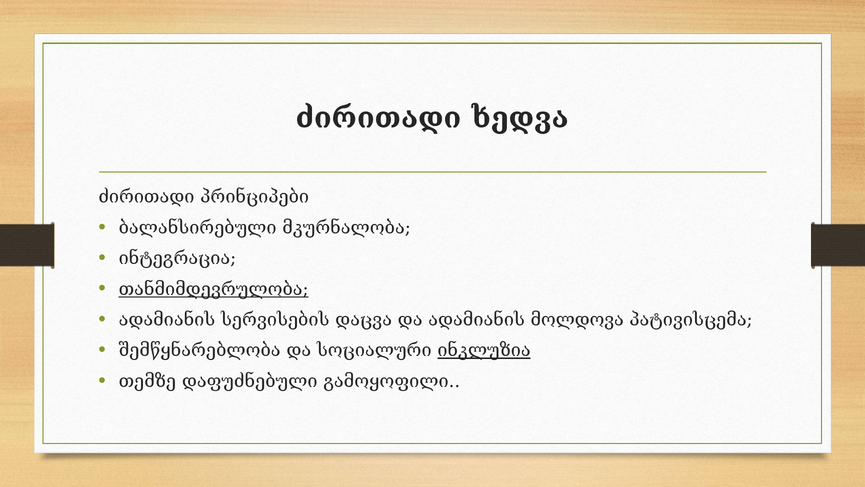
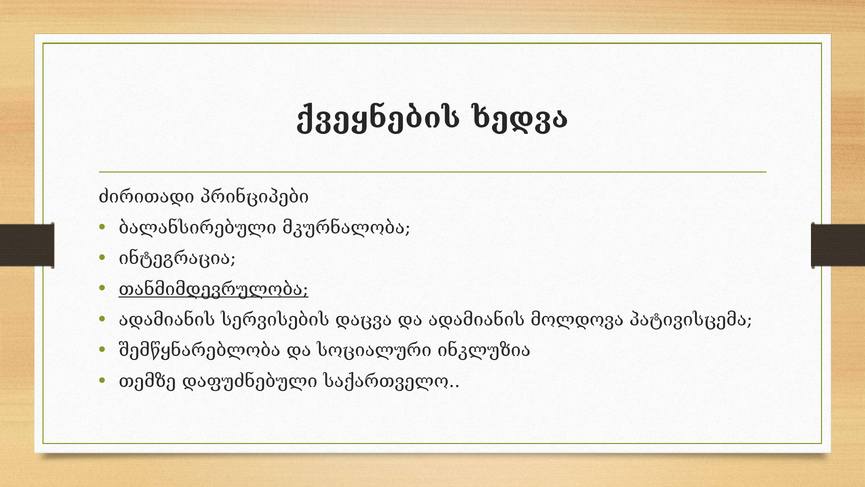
ძირითადი: ძირითადი -> ქვეყნების (378, 118)
ინკლუზია underline: present -> none (484, 350)
გამოყოფილი: გამოყოფილი -> საქართველო (392, 381)
